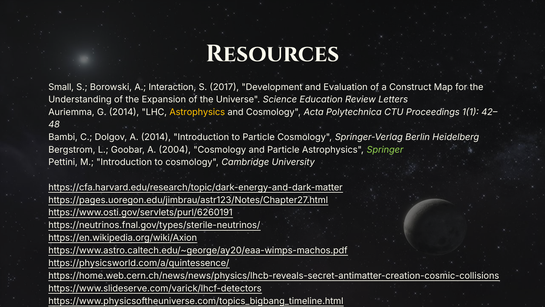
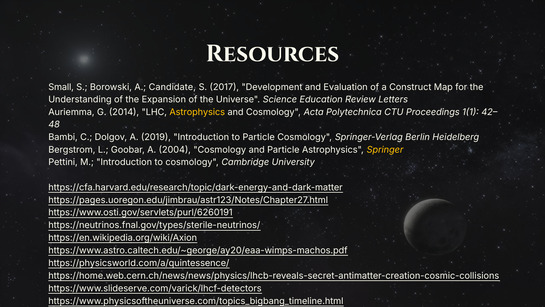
Interaction: Interaction -> Candidate (172, 87)
A 2014: 2014 -> 2019 (156, 137)
Springer colour: light green -> yellow (385, 150)
